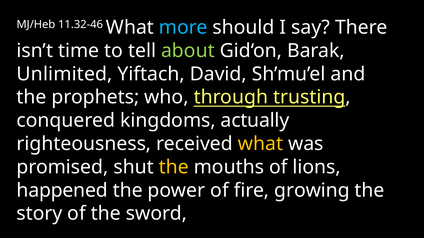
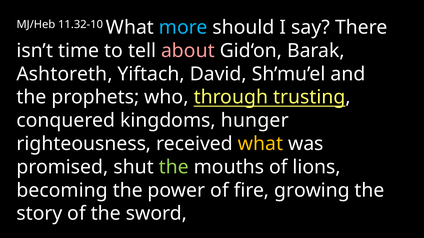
11.32-46: 11.32-46 -> 11.32-10 (81, 24)
about colour: light green -> pink (188, 51)
Unlimited: Unlimited -> Ashtoreth (65, 74)
actually: actually -> hunger (255, 121)
the colour: yellow -> light green (174, 167)
happened: happened -> becoming (62, 191)
